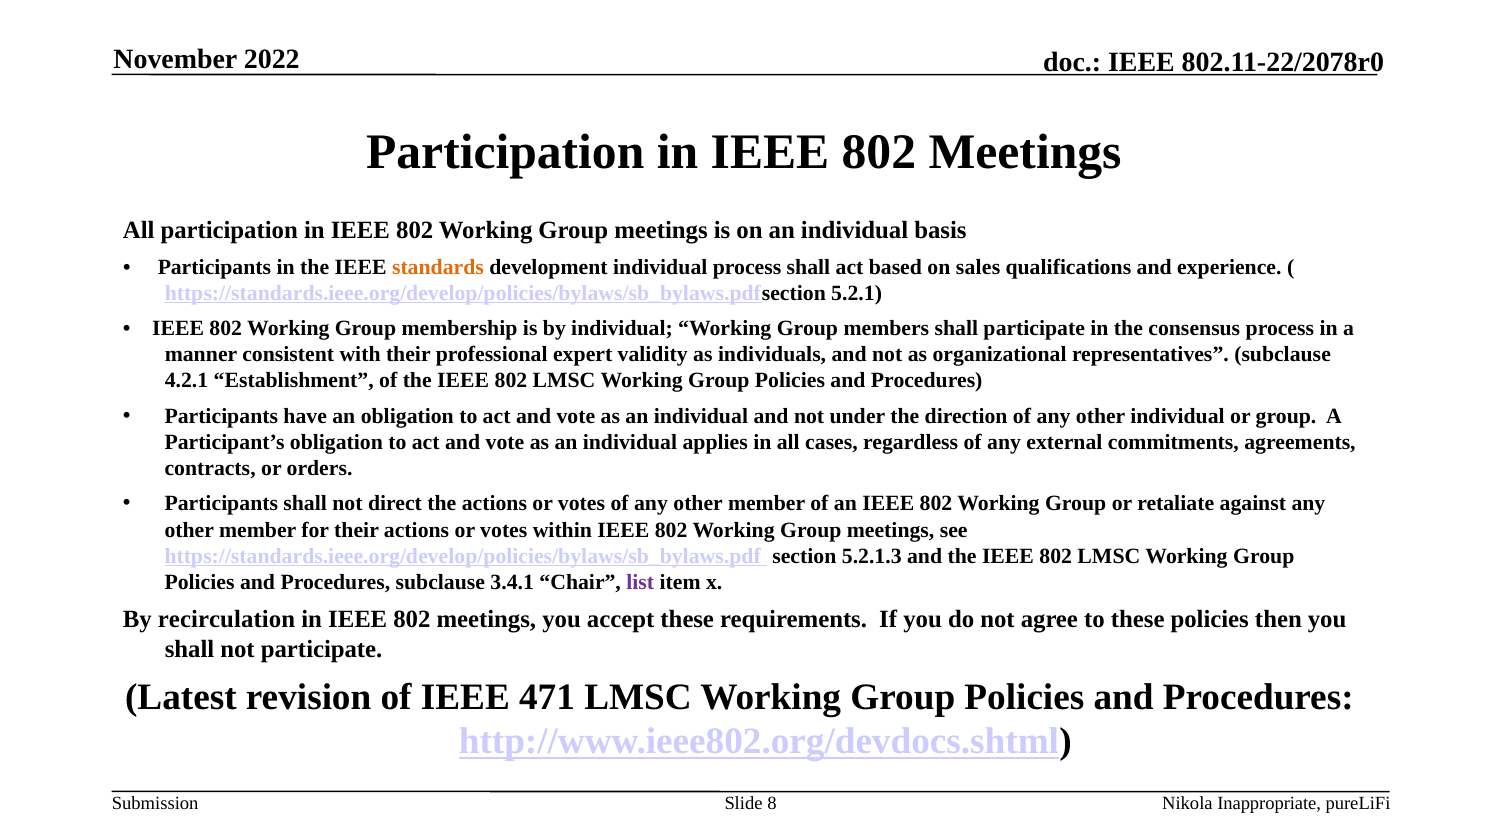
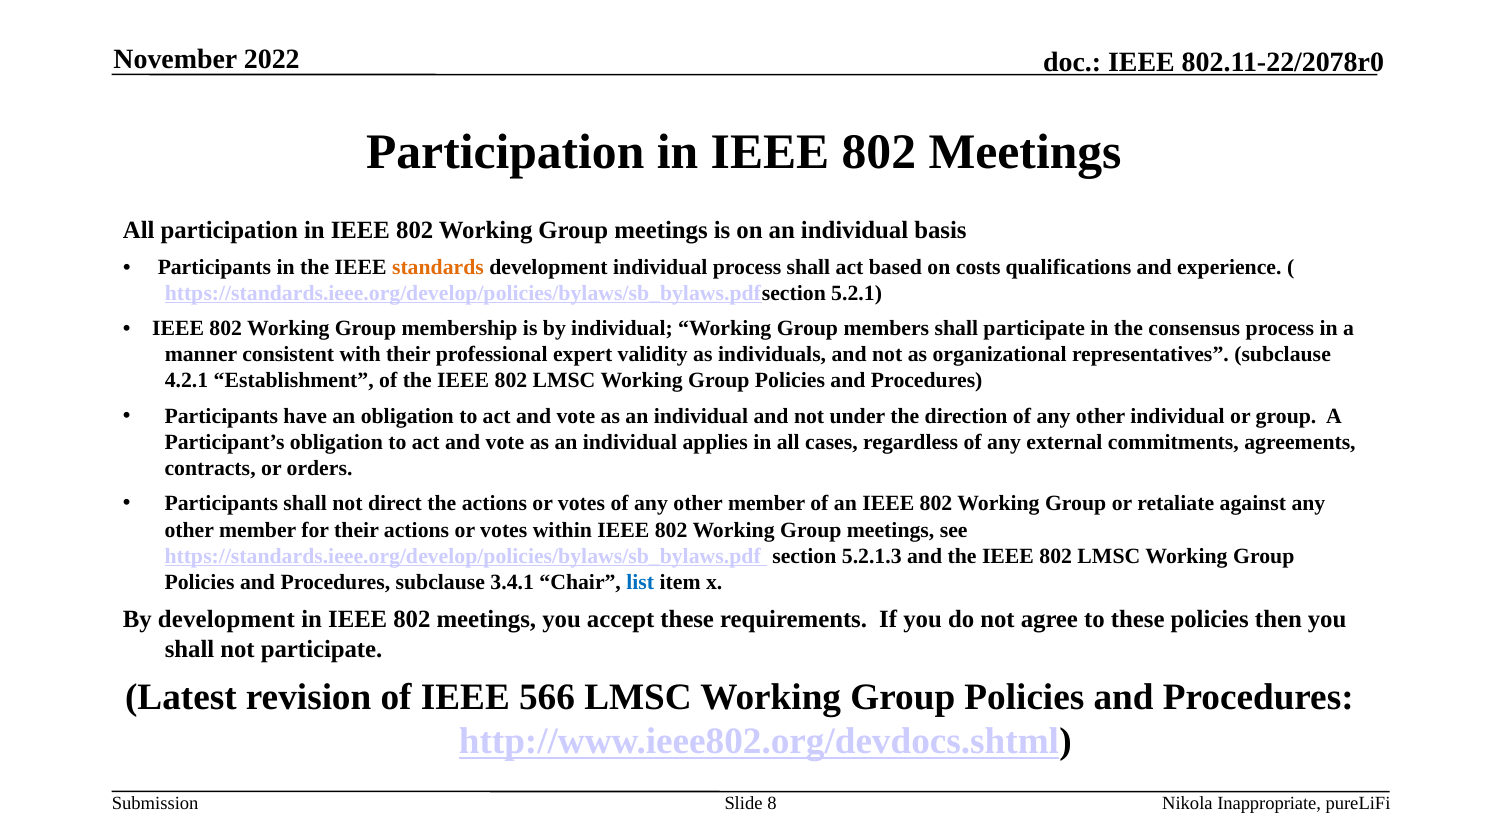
sales: sales -> costs (978, 267)
list colour: purple -> blue (640, 582)
By recirculation: recirculation -> development (226, 619)
471: 471 -> 566 (547, 696)
